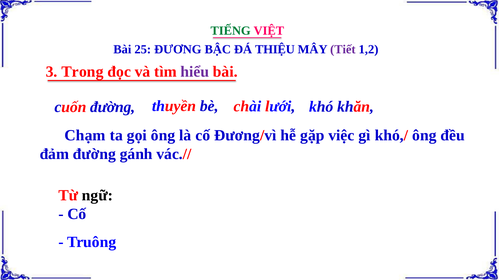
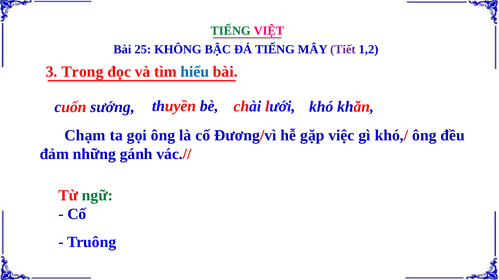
ĐƯƠNG: ĐƯƠNG -> KHÔNG (178, 49)
ĐÁ THIỆU: THIỆU -> TIẾNG (275, 49)
hiểu colour: purple -> blue (195, 72)
cuốn đường: đường -> sướng (112, 107)
đảm đường: đường -> những (94, 154)
ngữ colour: black -> green (97, 196)
